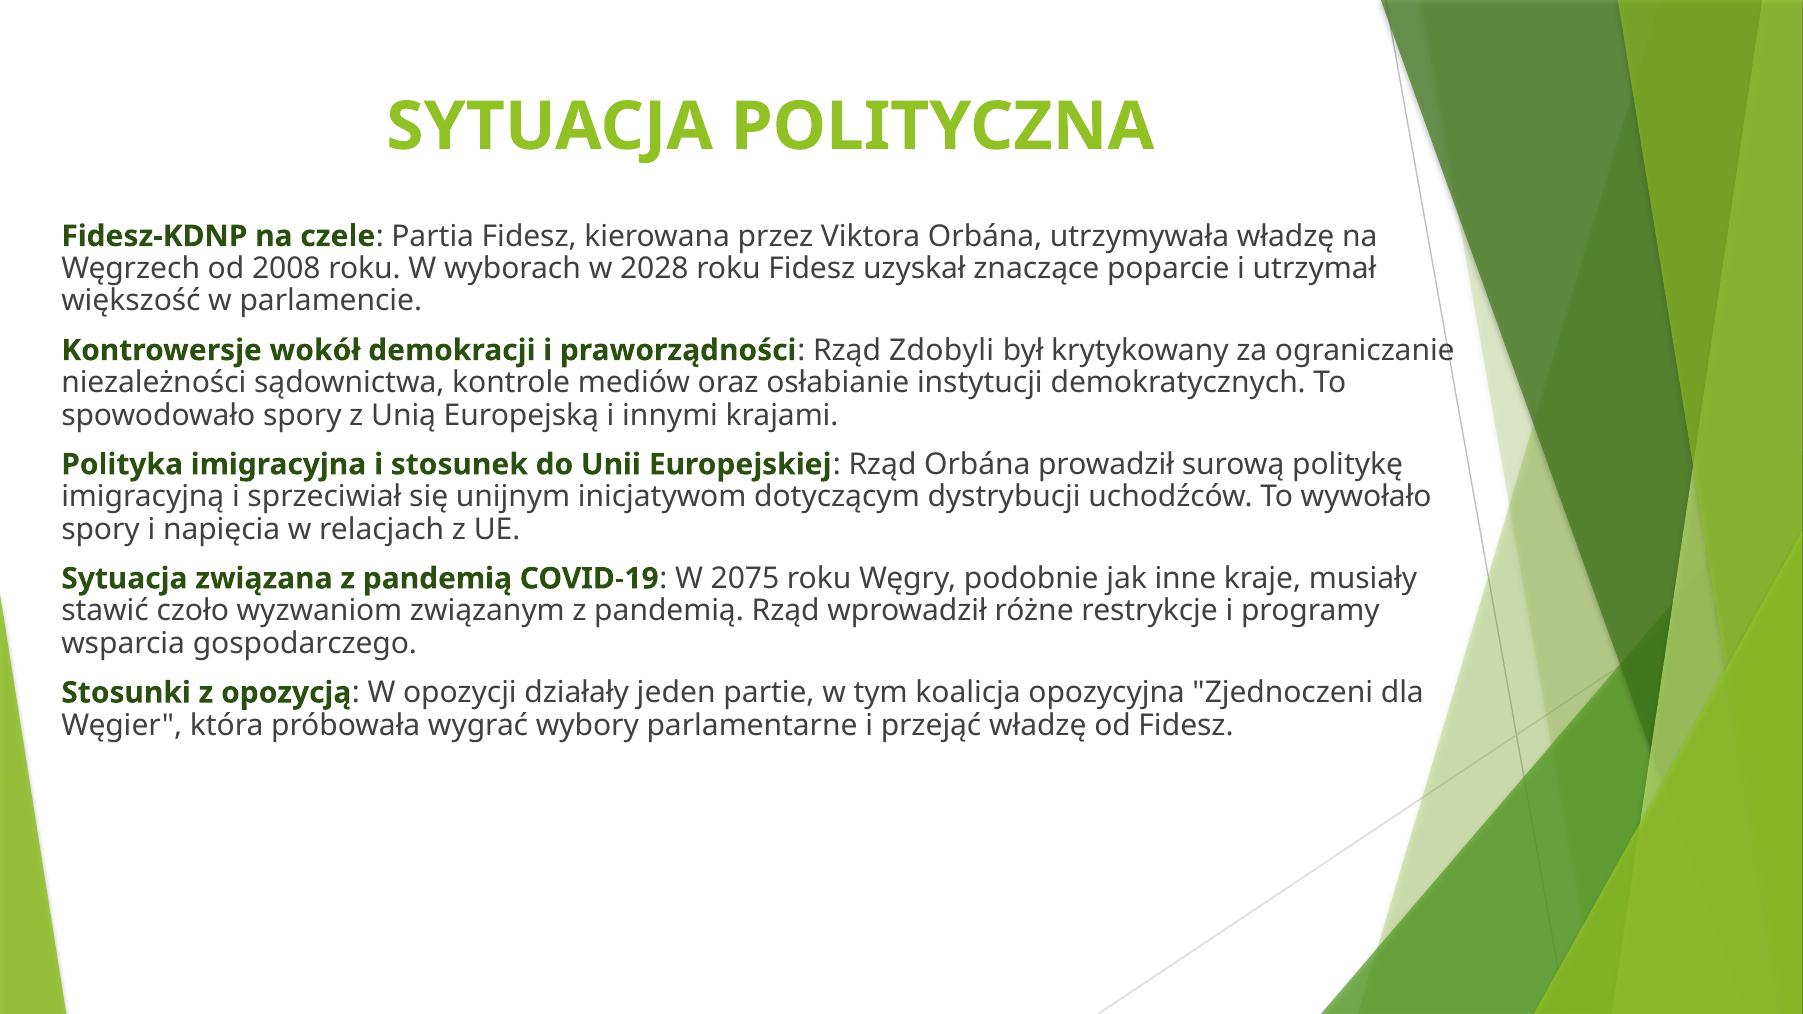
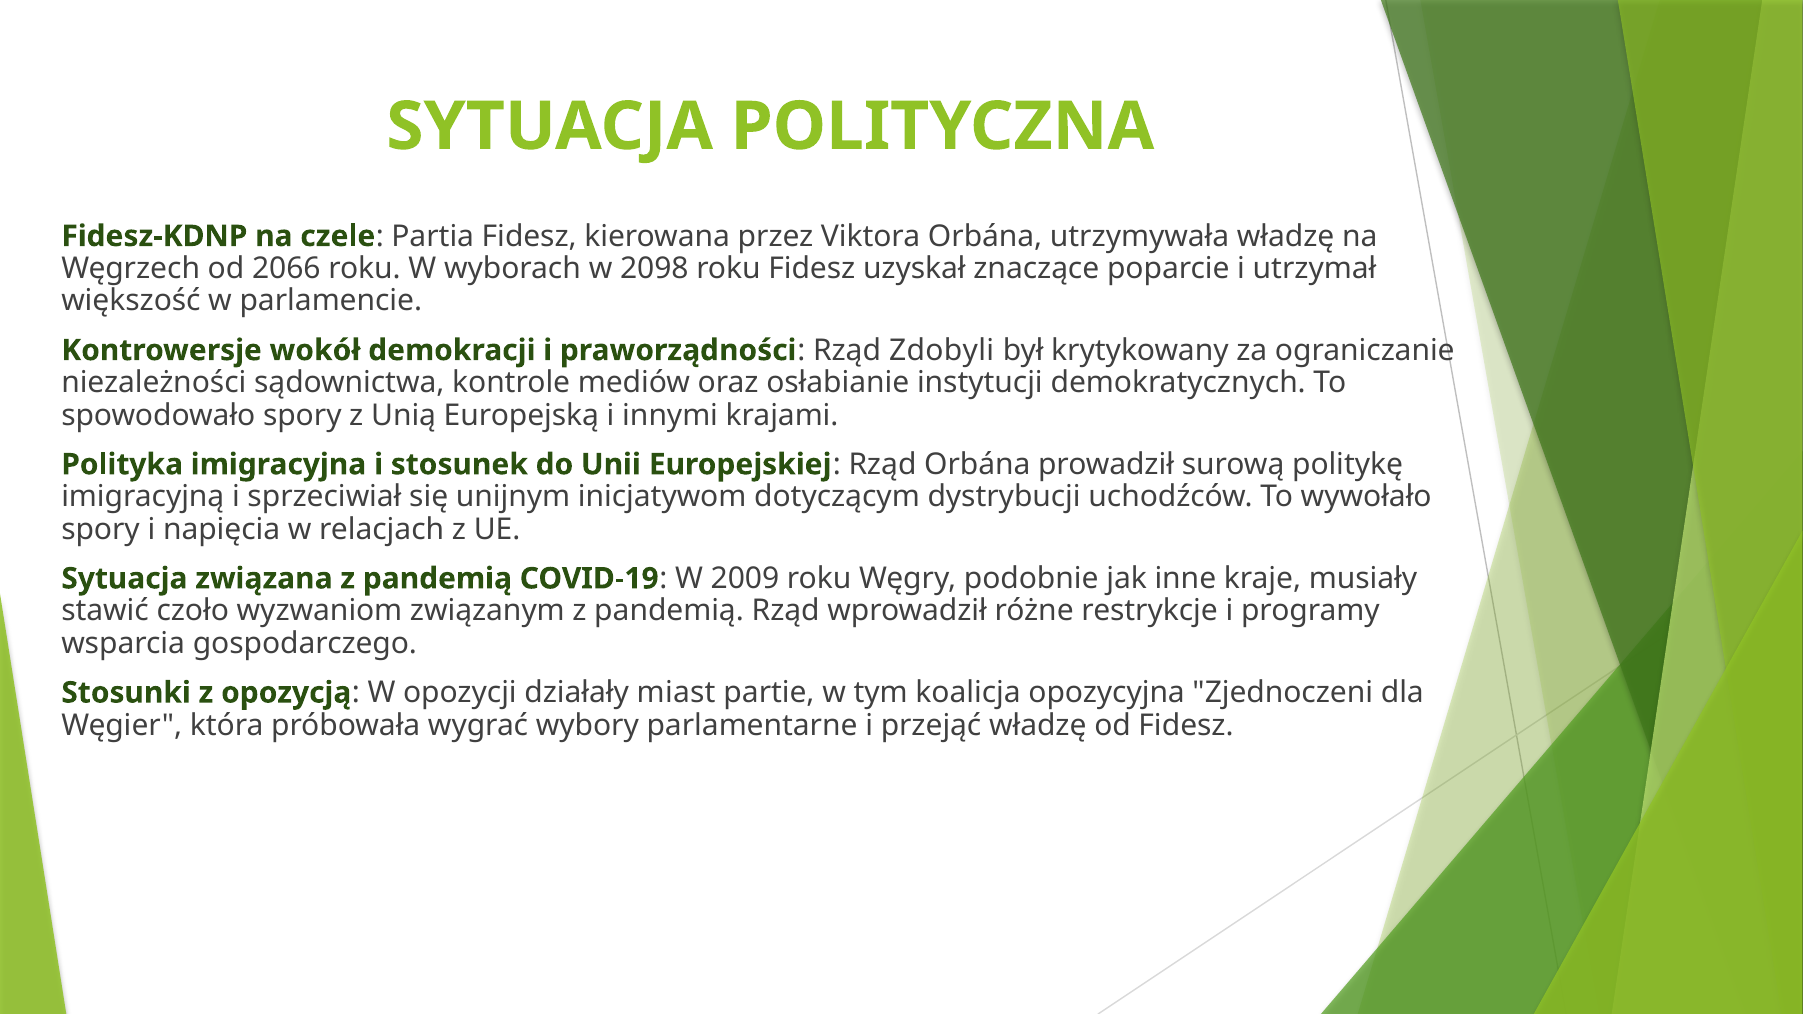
2008: 2008 -> 2066 (286, 269)
2028: 2028 -> 2098 (654, 269)
2075: 2075 -> 2009 (745, 579)
jeden: jeden -> miast (676, 693)
